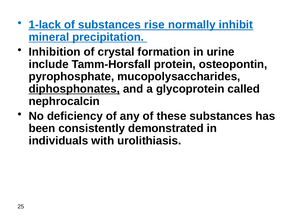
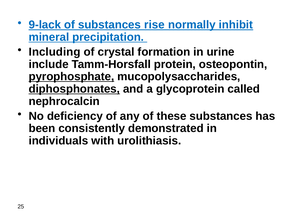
1-lack: 1-lack -> 9-lack (45, 25)
Inhibition: Inhibition -> Including (55, 52)
pyrophosphate underline: none -> present (71, 76)
